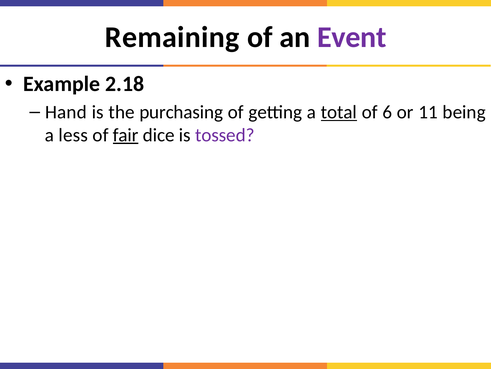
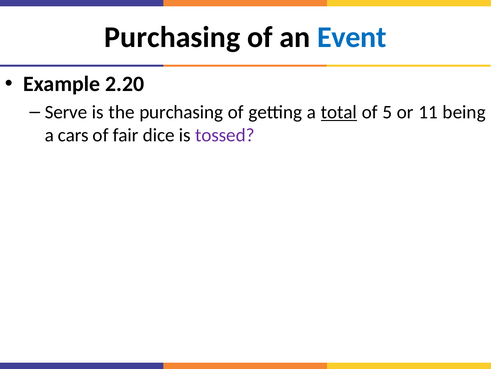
Remaining: Remaining -> Purchasing (172, 37)
Event colour: purple -> blue (352, 37)
2.18: 2.18 -> 2.20 (125, 84)
Hand: Hand -> Serve (66, 112)
6: 6 -> 5 (387, 112)
less: less -> cars (73, 135)
fair underline: present -> none (126, 135)
